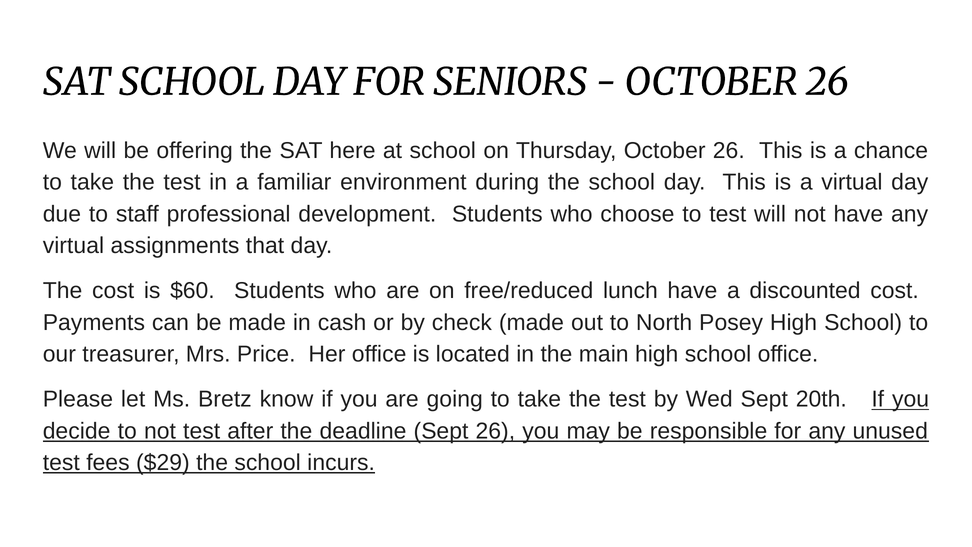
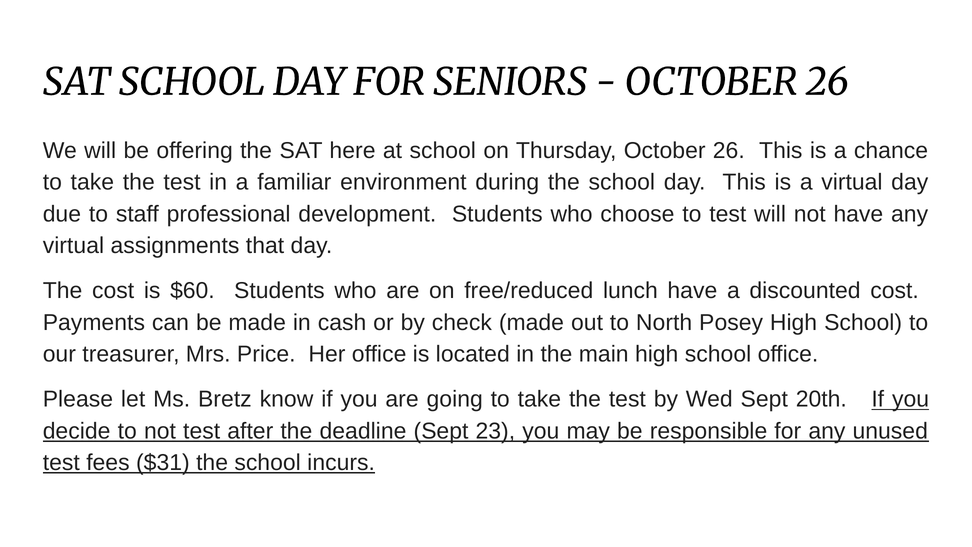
Sept 26: 26 -> 23 (495, 431)
$29: $29 -> $31 (163, 463)
